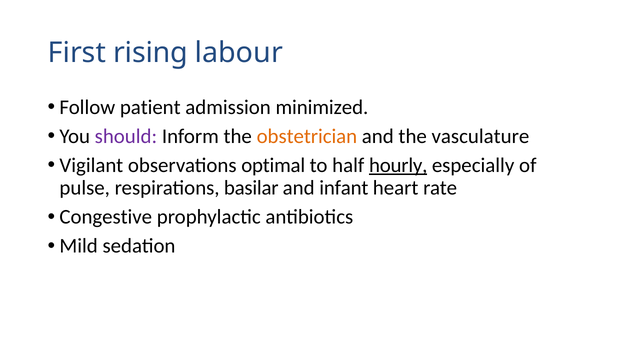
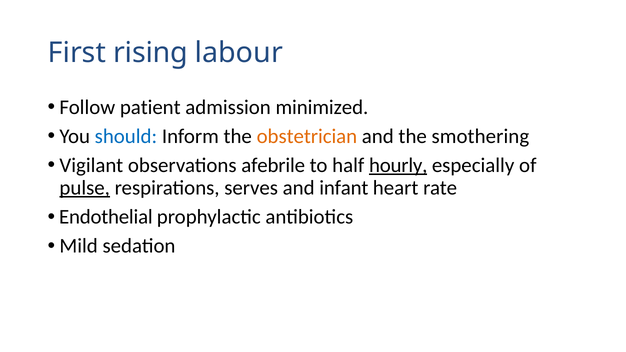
should colour: purple -> blue (126, 136)
vasculature: vasculature -> smothering (480, 136)
optimal: optimal -> afebrile (273, 165)
pulse underline: none -> present (85, 188)
basilar: basilar -> serves (251, 188)
Congestive: Congestive -> Endothelial (106, 217)
